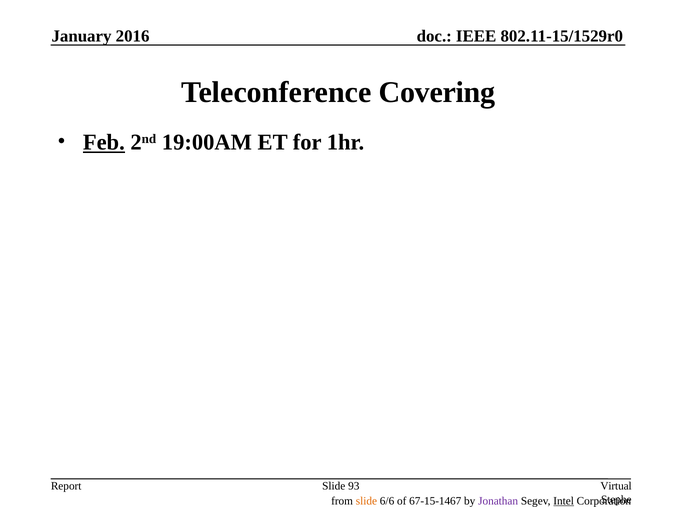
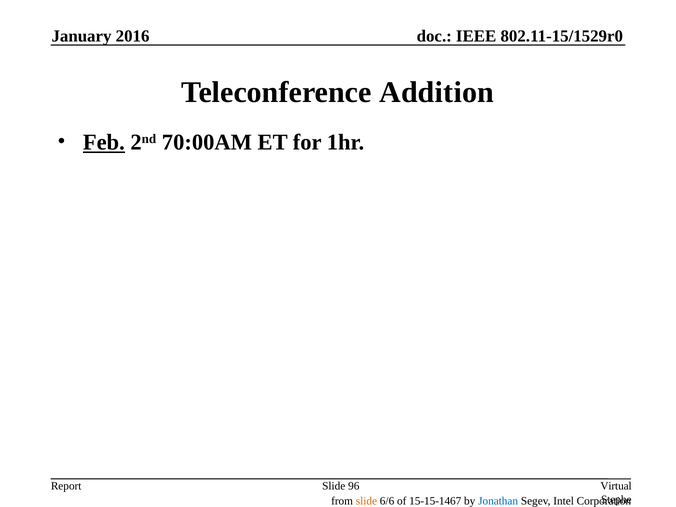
Covering: Covering -> Addition (437, 92)
19:00AM: 19:00AM -> 70:00AM (207, 142)
93: 93 -> 96 (354, 486)
67-15-1467: 67-15-1467 -> 15-15-1467 (435, 501)
Jonathan colour: purple -> blue (498, 501)
Intel underline: present -> none (564, 501)
